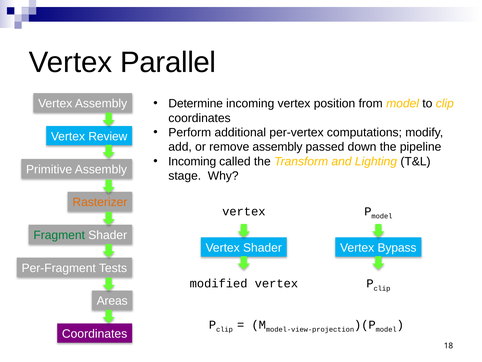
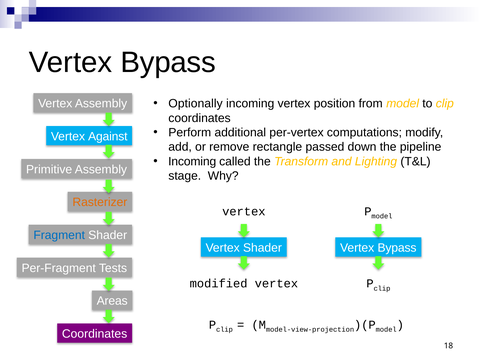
Parallel: Parallel -> Bypass (168, 62)
Determine: Determine -> Optionally (196, 103)
Review: Review -> Against (108, 136)
remove assembly: assembly -> rectangle (277, 147)
Fragment colour: green -> blue (59, 235)
